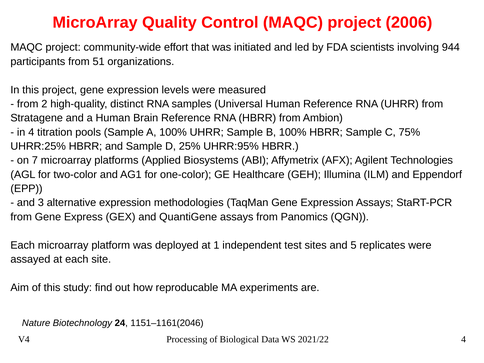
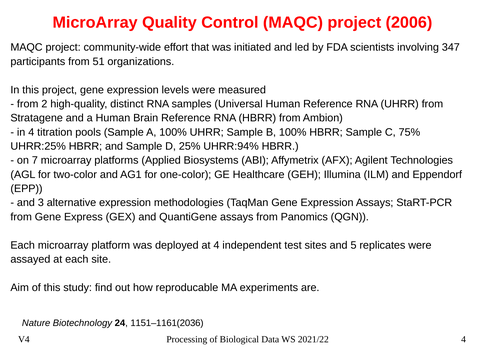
944: 944 -> 347 (451, 47)
UHRR:95%: UHRR:95% -> UHRR:94% (231, 146)
at 1: 1 -> 4 (216, 245)
1151–1161(2046: 1151–1161(2046 -> 1151–1161(2036 (167, 323)
